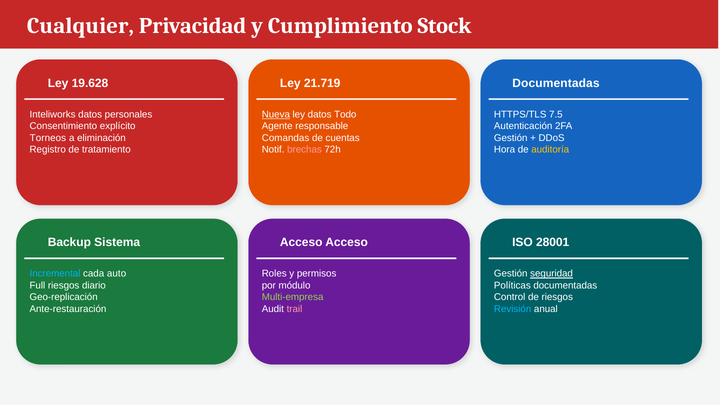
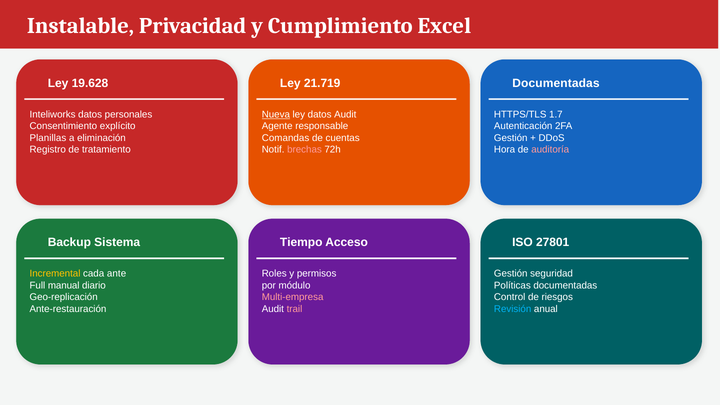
Cualquier: Cualquier -> Instalable (80, 26)
Stock: Stock -> Excel (444, 26)
datos Todo: Todo -> Audit (345, 114)
7.5: 7.5 -> 1.7 (556, 114)
Torneos: Torneos -> Planillas (48, 138)
auditoría colour: yellow -> pink (550, 150)
Acceso: Acceso -> Tiempo (301, 242)
28001: 28001 -> 27801 (553, 242)
Incremental colour: light blue -> yellow (55, 274)
auto: auto -> ante (117, 274)
seguridad underline: present -> none (552, 274)
Full riesgos: riesgos -> manual (64, 285)
Multi-empresa colour: light green -> pink (293, 297)
